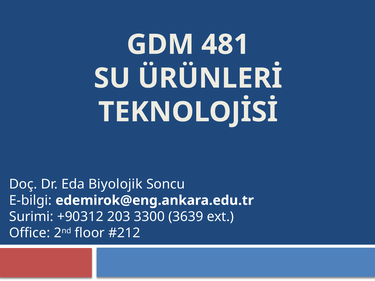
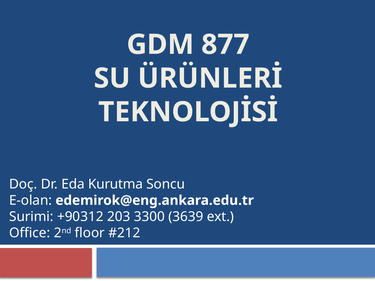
481: 481 -> 877 (225, 45)
Biyolojik: Biyolojik -> Kurutma (116, 184)
E-bilgi: E-bilgi -> E-olan (31, 201)
